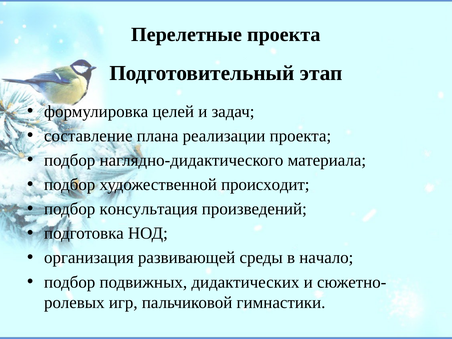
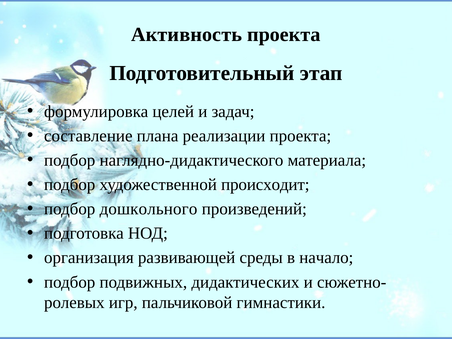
Перелетные: Перелетные -> Активность (187, 35)
консультация: консультация -> дошкольного (148, 209)
